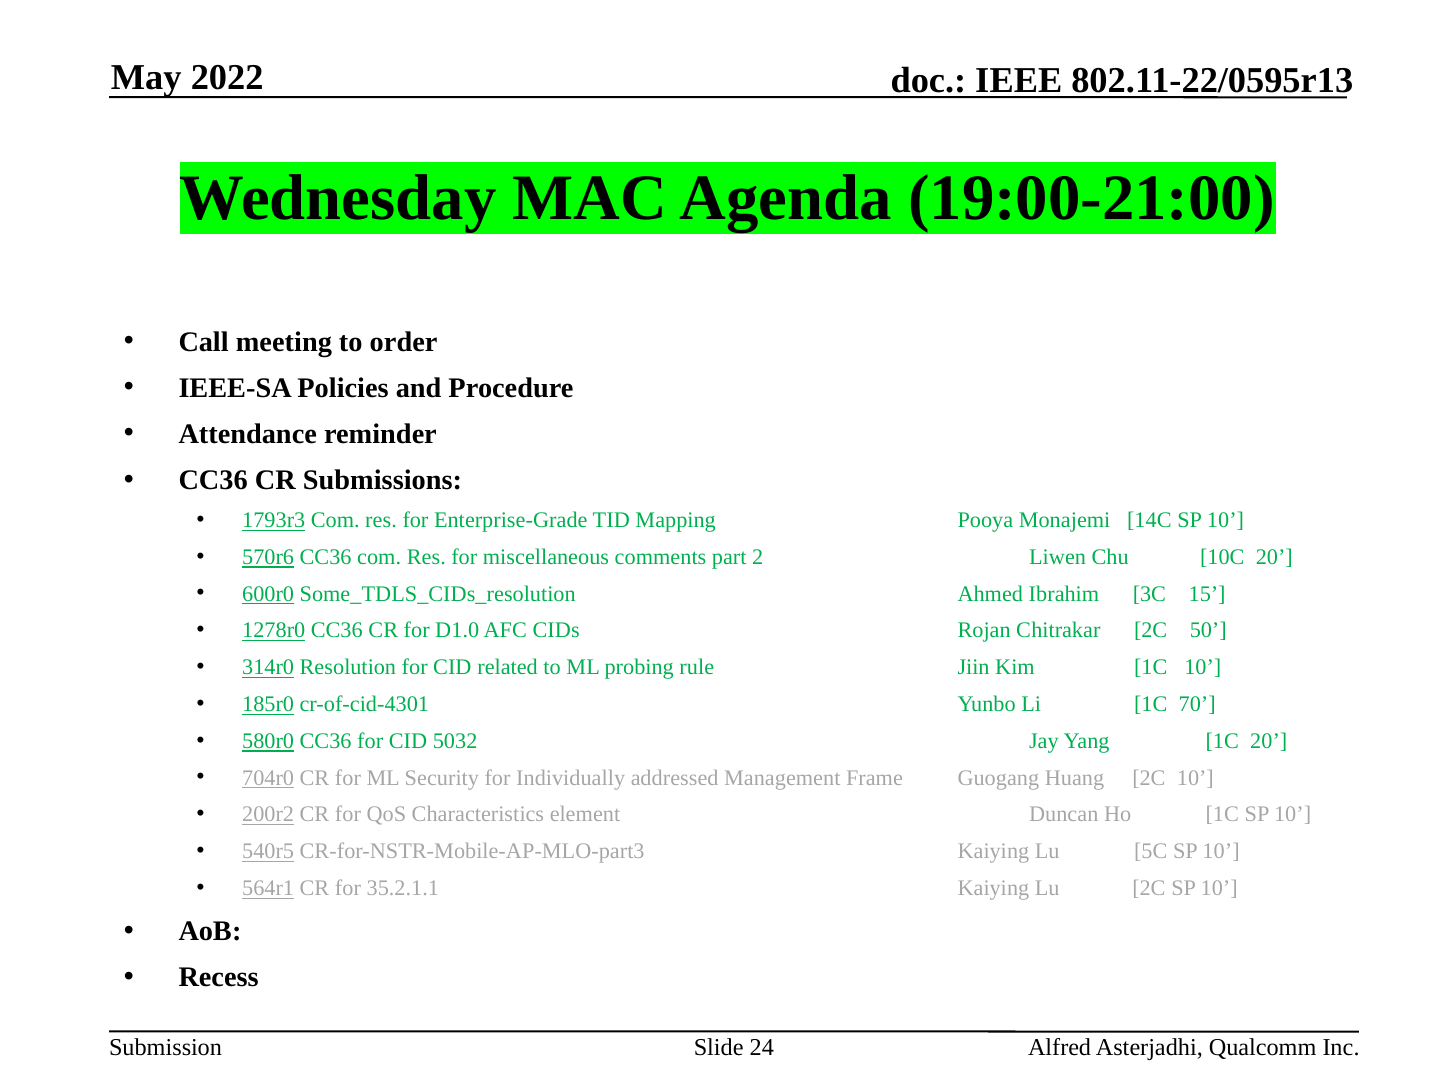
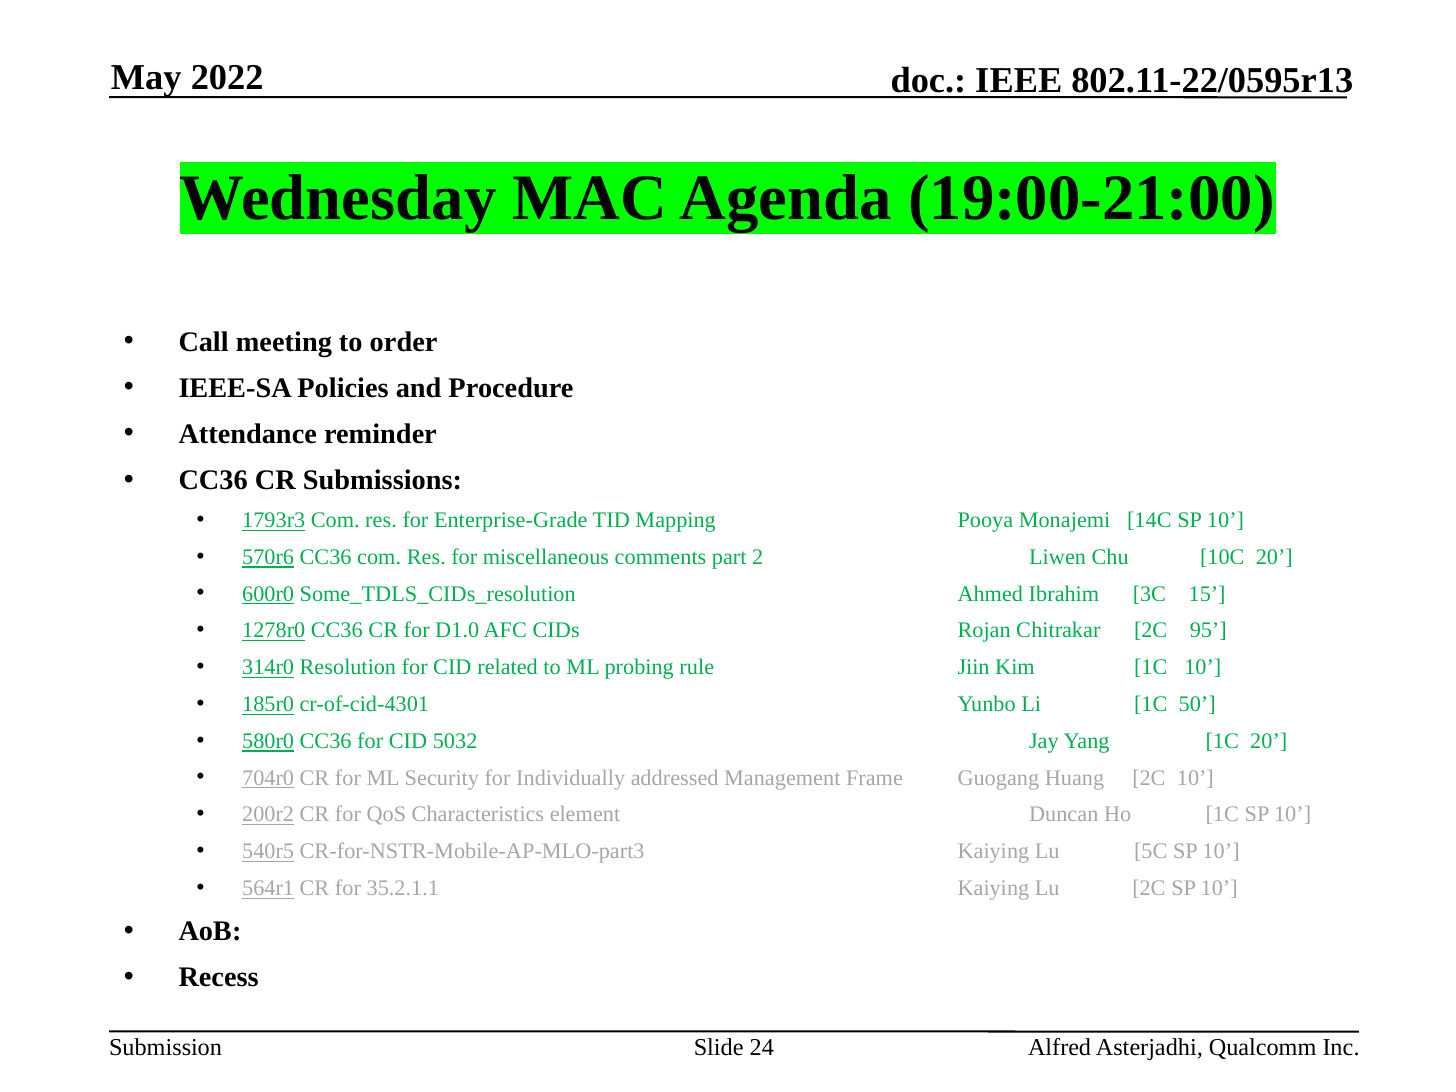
50: 50 -> 95 (1208, 631)
70: 70 -> 50 (1197, 704)
